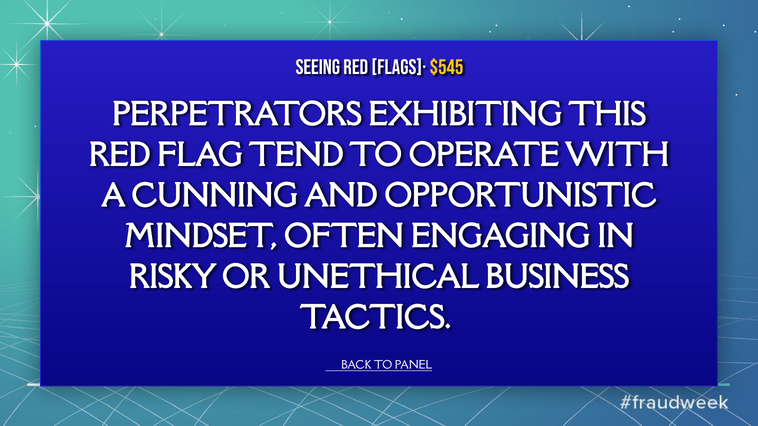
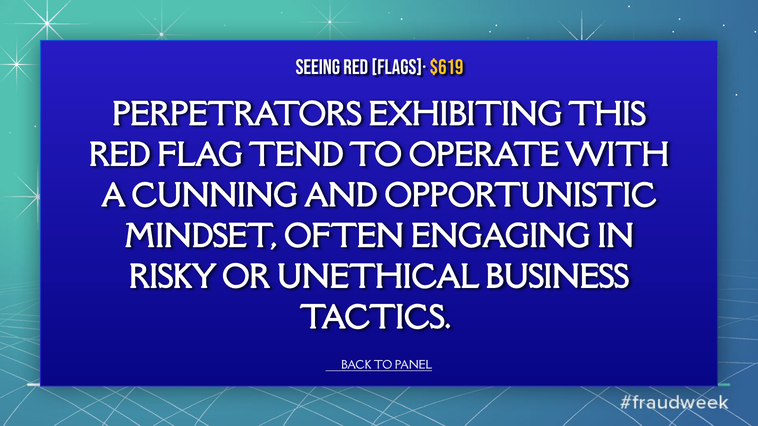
$545: $545 -> $619 (447, 67)
